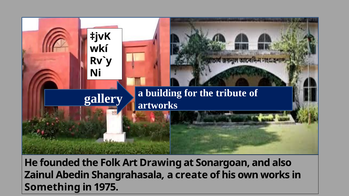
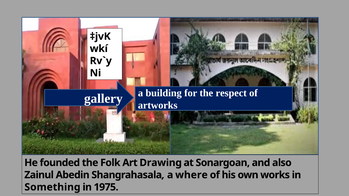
tribute: tribute -> respect (231, 93)
create: create -> where (191, 175)
